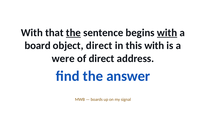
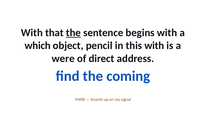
with underline: present -> none (167, 33)
board: board -> which (38, 46)
object direct: direct -> pencil (99, 46)
answer: answer -> coming (128, 76)
